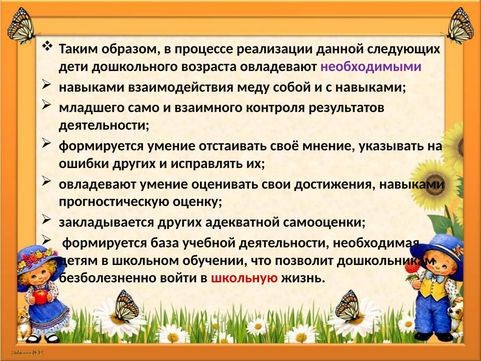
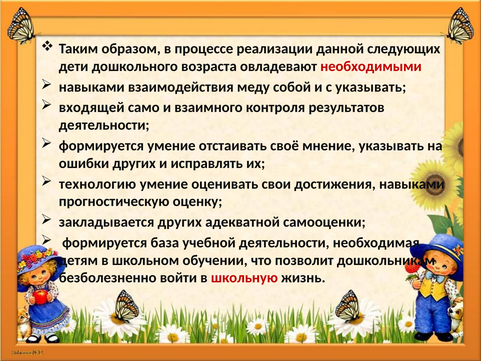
необходимыми colour: purple -> red (371, 66)
с навыками: навыками -> указывать (371, 87)
младшего: младшего -> входящей (92, 107)
овладевают: овладевают -> технологию (98, 184)
